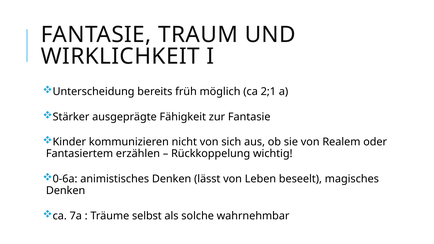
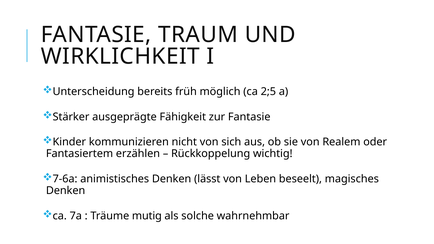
2;1: 2;1 -> 2;5 (268, 92)
0-6a: 0-6a -> 7-6a (65, 179)
selbst: selbst -> mutig (147, 216)
